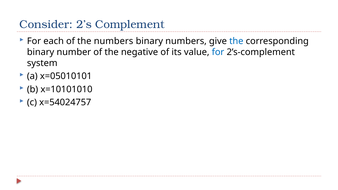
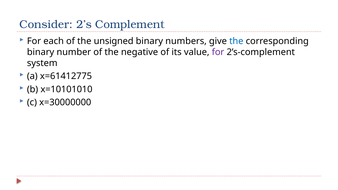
the numbers: numbers -> unsigned (114, 41)
for colour: blue -> purple (218, 52)
x=05010101: x=05010101 -> x=61412775 (66, 76)
x=54024757: x=54024757 -> x=30000000 (65, 102)
